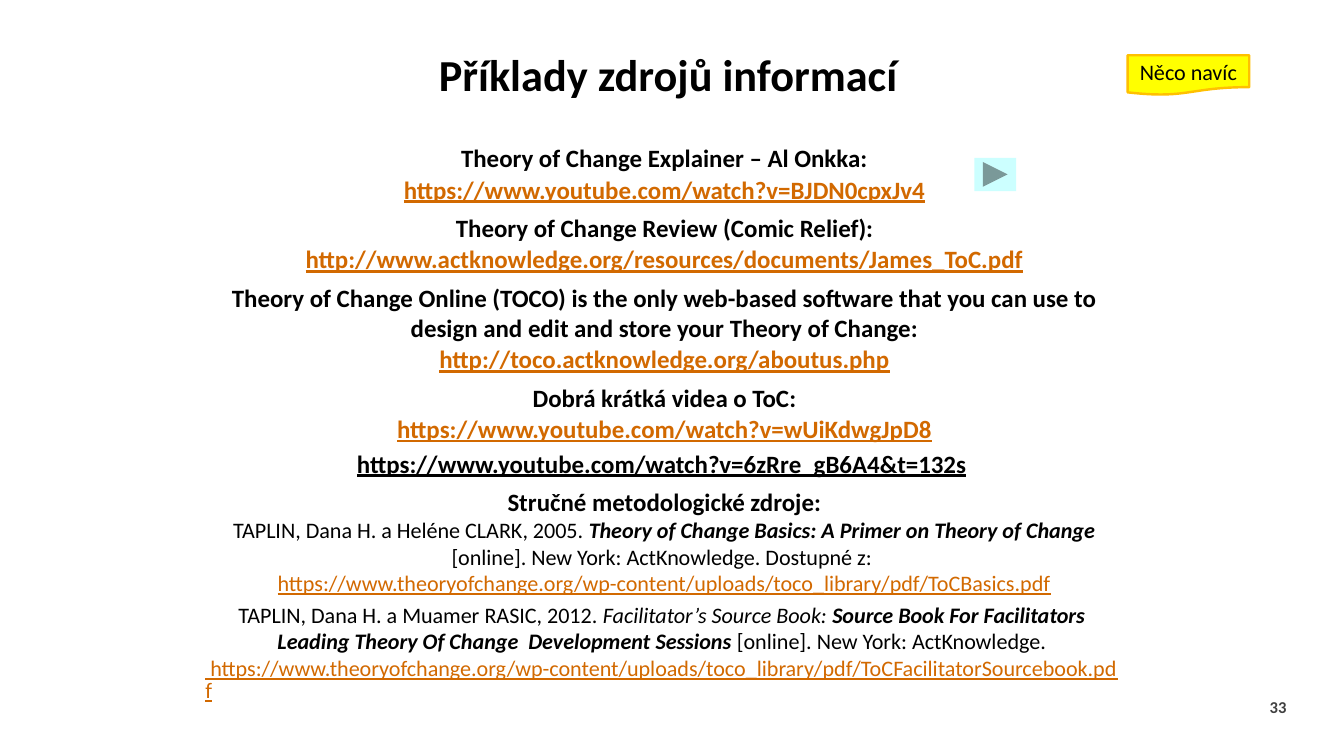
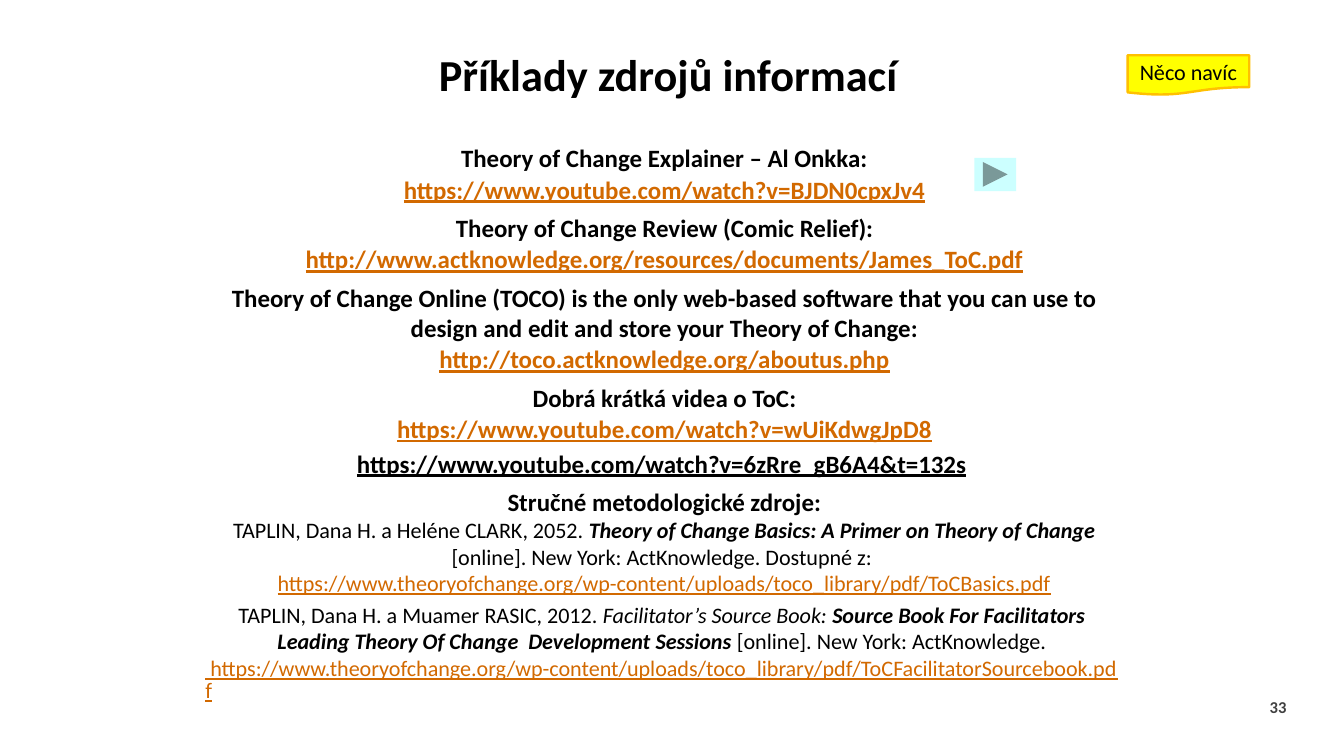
2005: 2005 -> 2052 (558, 532)
